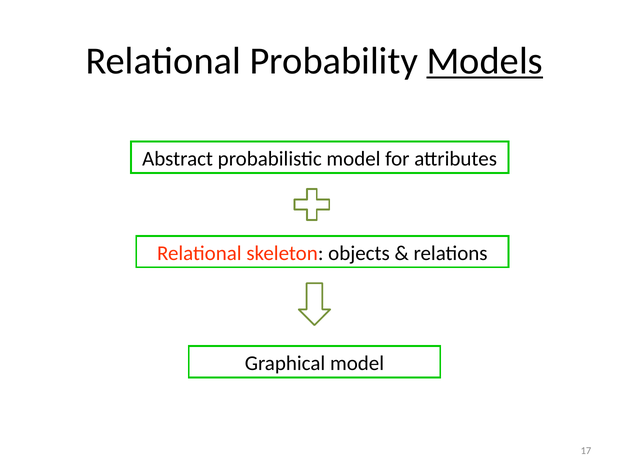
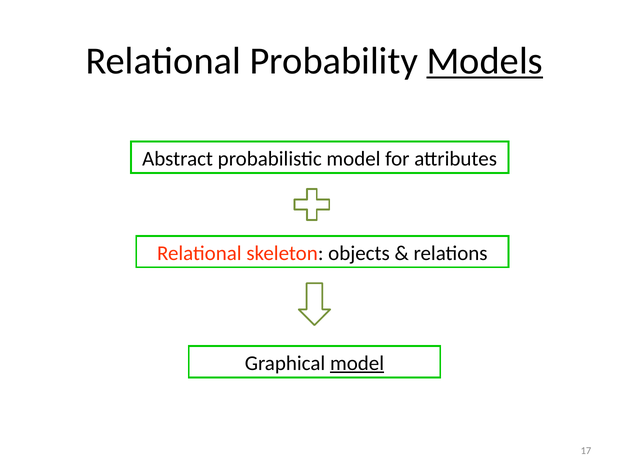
model underline: none -> present (357, 363)
